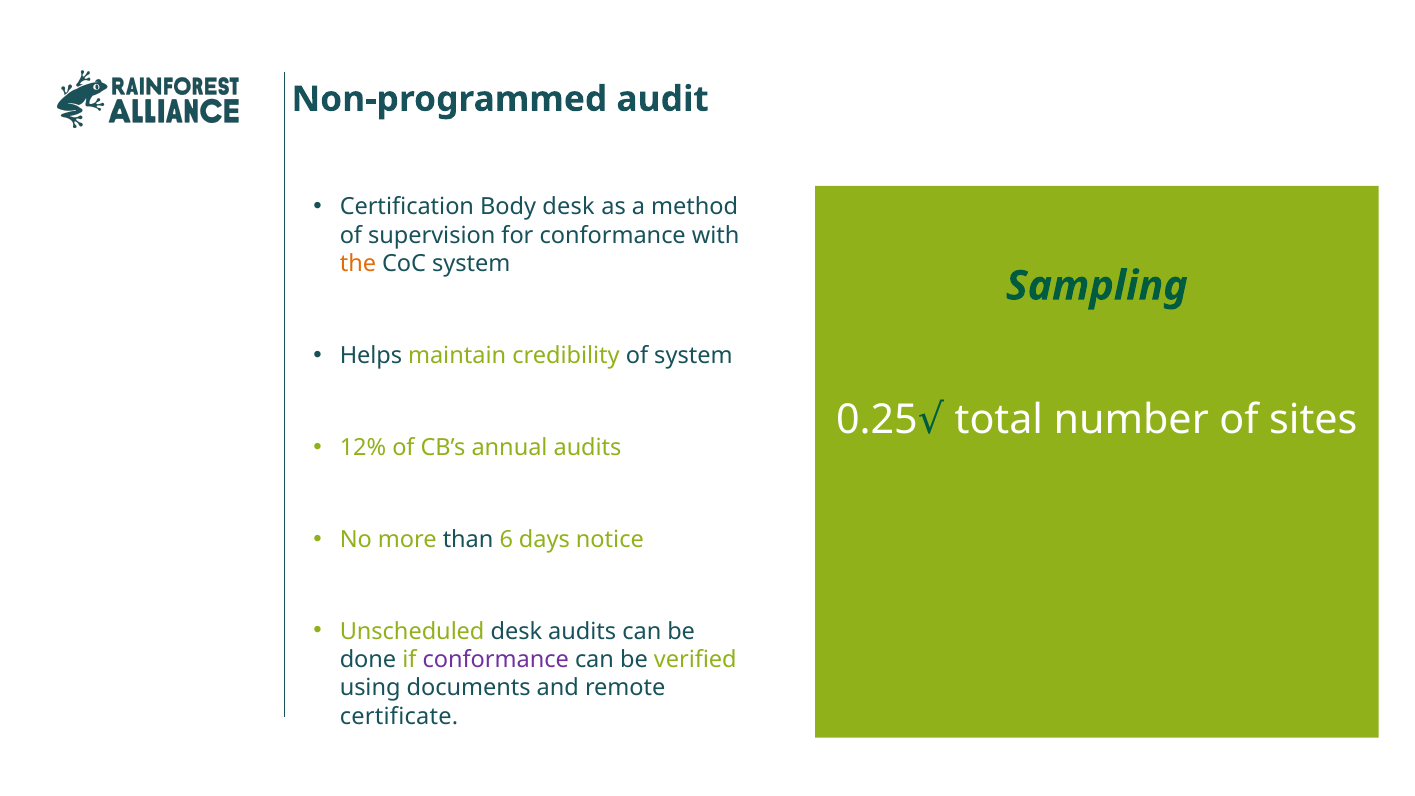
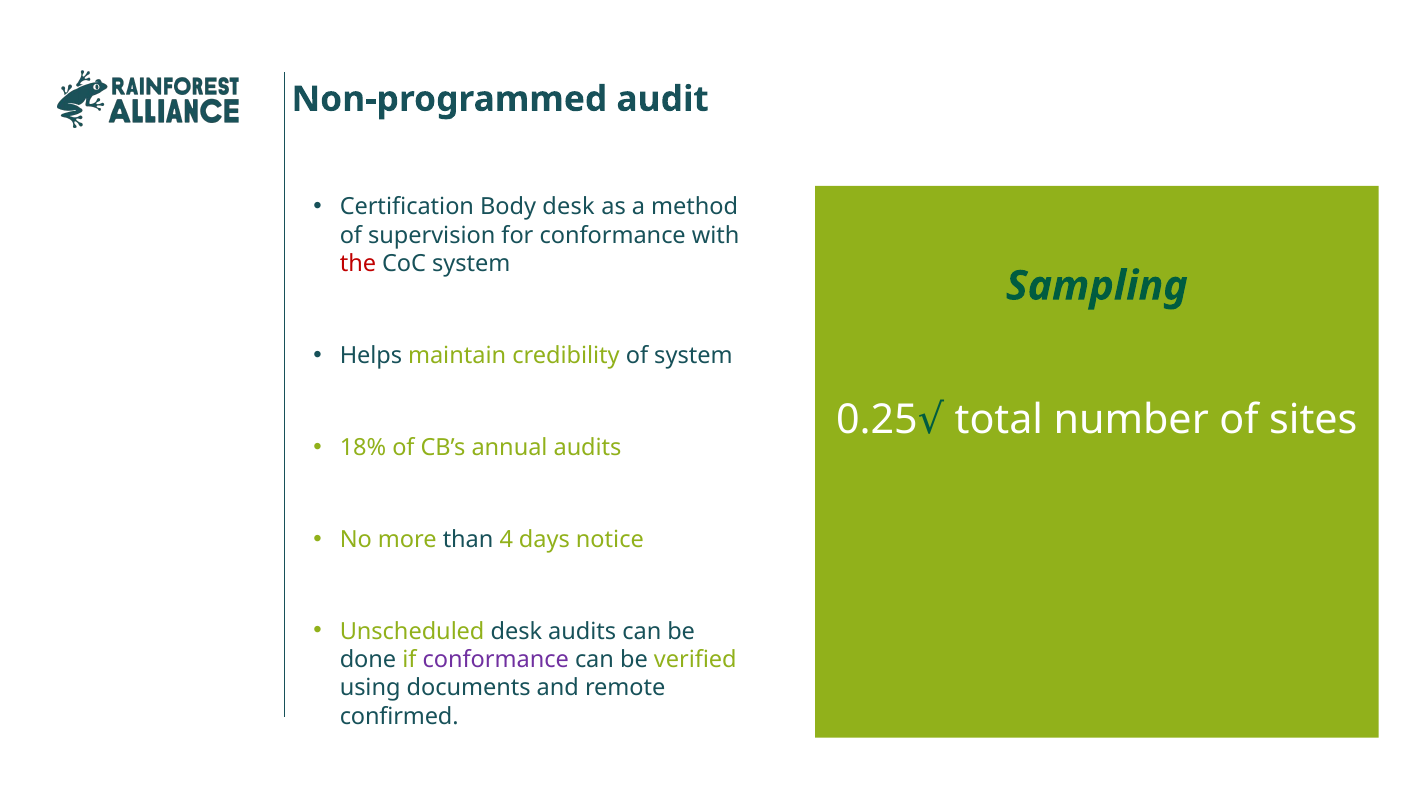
the colour: orange -> red (358, 264)
12%: 12% -> 18% (363, 447)
6: 6 -> 4 (506, 539)
certificate: certificate -> confirmed (399, 716)
